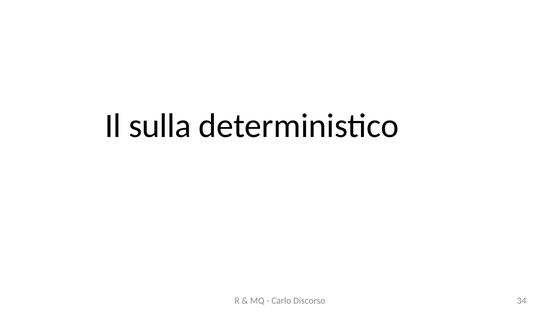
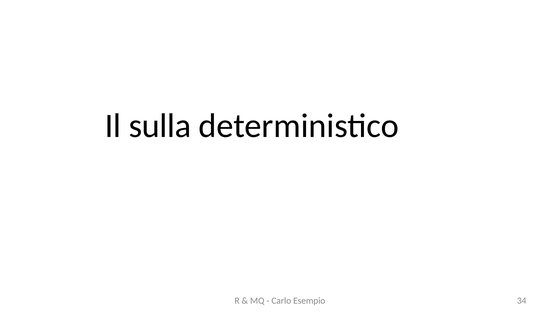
Discorso: Discorso -> Esempio (309, 301)
